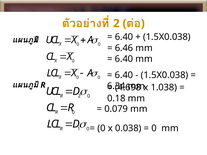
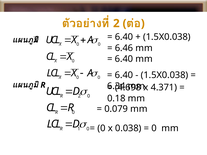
1.038: 1.038 -> 4.371 (164, 87)
